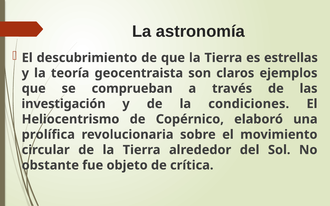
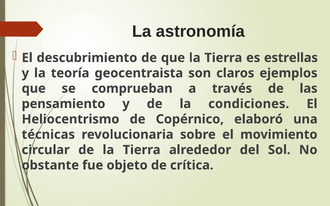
investigación: investigación -> pensamiento (63, 104)
prolífica: prolífica -> técnicas (48, 135)
